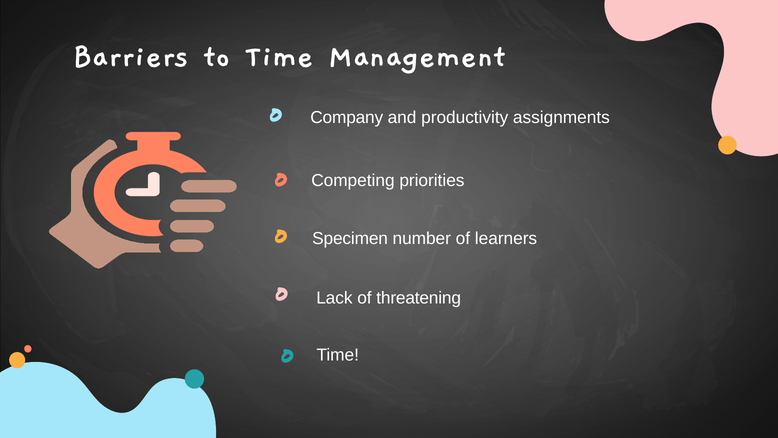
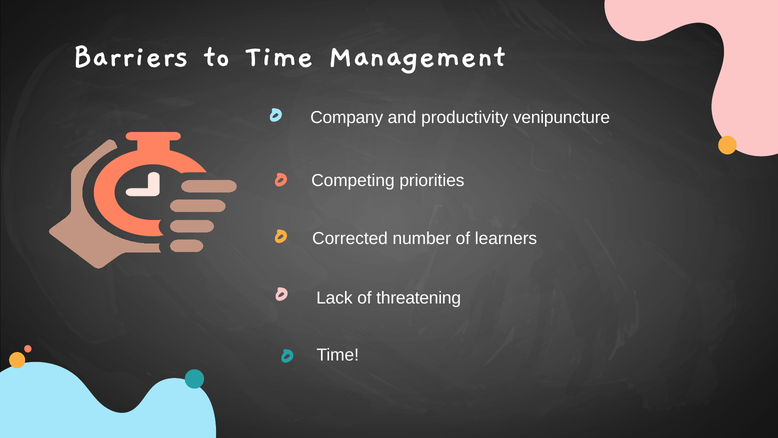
assignments: assignments -> venipuncture (561, 117)
Specimen: Specimen -> Corrected (350, 238)
